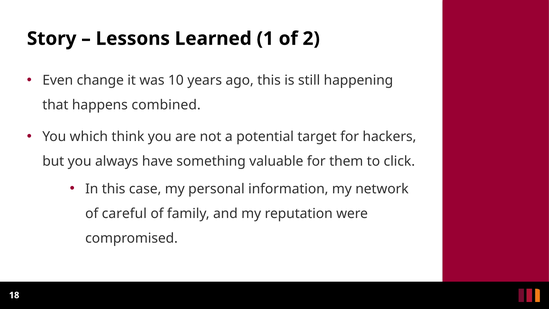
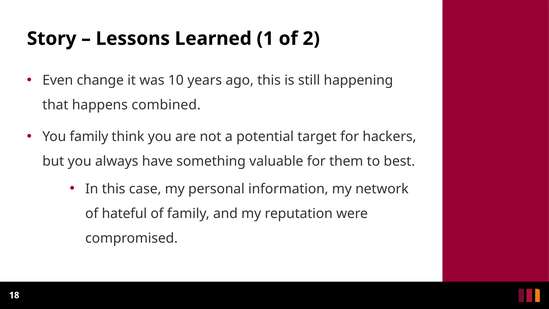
You which: which -> family (89, 137)
click: click -> best (399, 161)
careful: careful -> hateful (124, 213)
